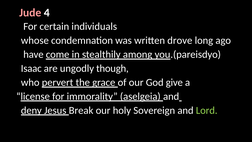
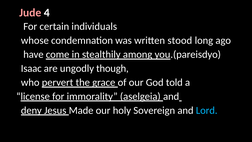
drove: drove -> stood (180, 40)
give: give -> told (174, 82)
Break: Break -> Made (81, 110)
Lord colour: light green -> light blue (207, 110)
